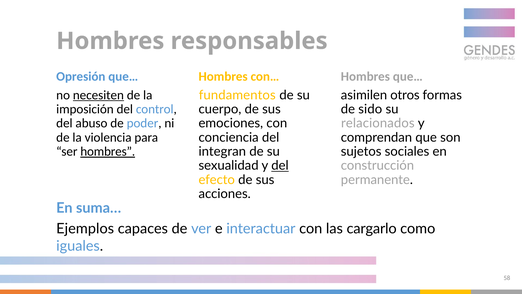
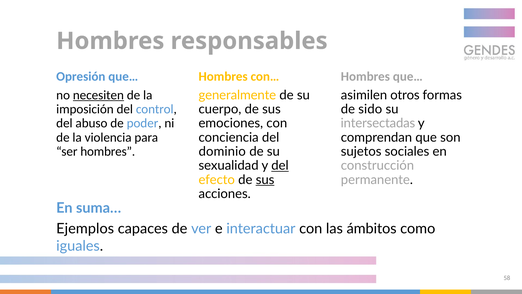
fundamentos: fundamentos -> generalmente (237, 95)
relacionados: relacionados -> intersectadas (378, 123)
hombres underline: present -> none (108, 151)
integran: integran -> dominio (222, 151)
sus underline: none -> present (265, 180)
cargarlo: cargarlo -> ámbitos (372, 228)
